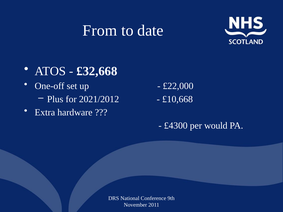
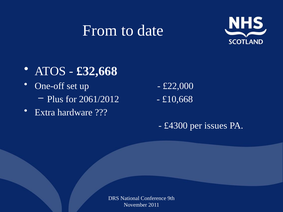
2021/2012: 2021/2012 -> 2061/2012 (99, 99)
would: would -> issues (216, 126)
